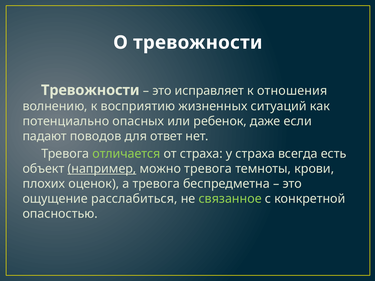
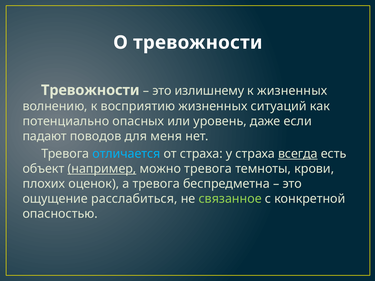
исправляет: исправляет -> излишнему (209, 91)
к отношения: отношения -> жизненных (292, 91)
ребенок: ребенок -> уровень (220, 121)
ответ: ответ -> меня (166, 136)
отличается colour: light green -> light blue (126, 154)
всегда underline: none -> present (298, 154)
